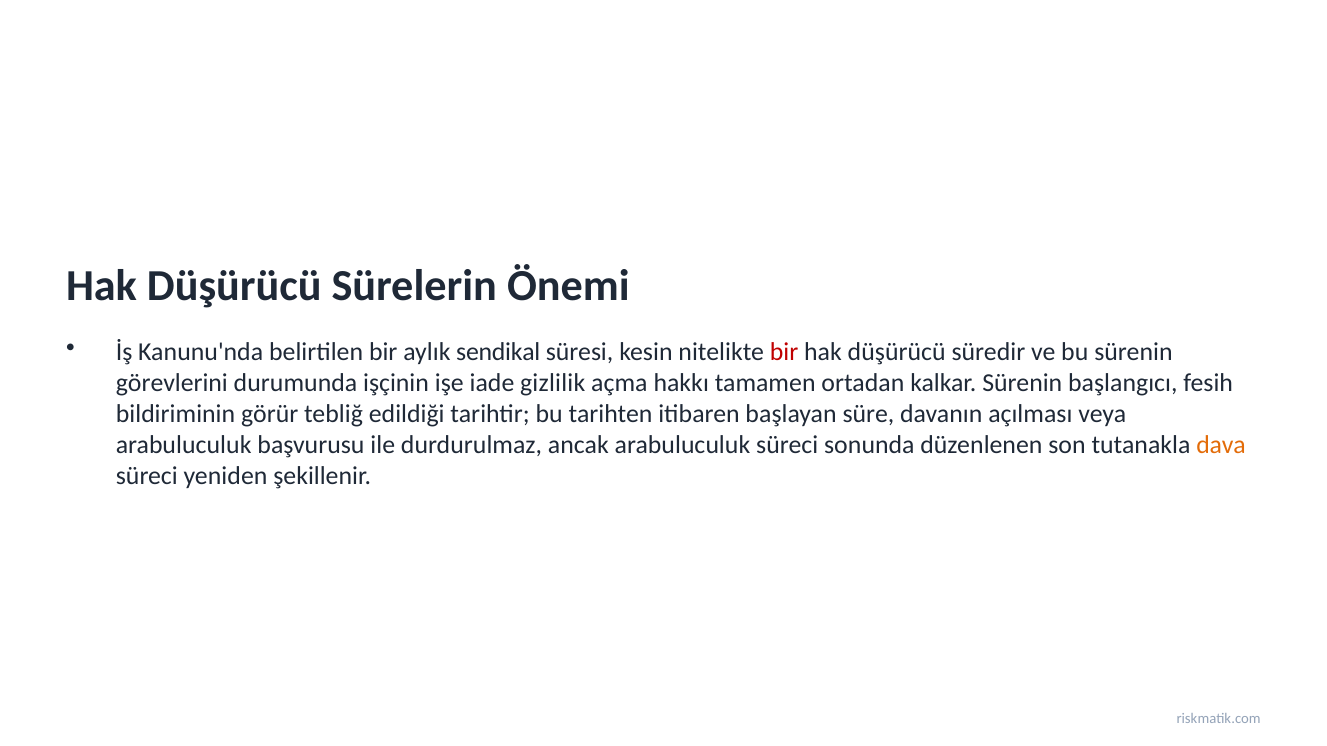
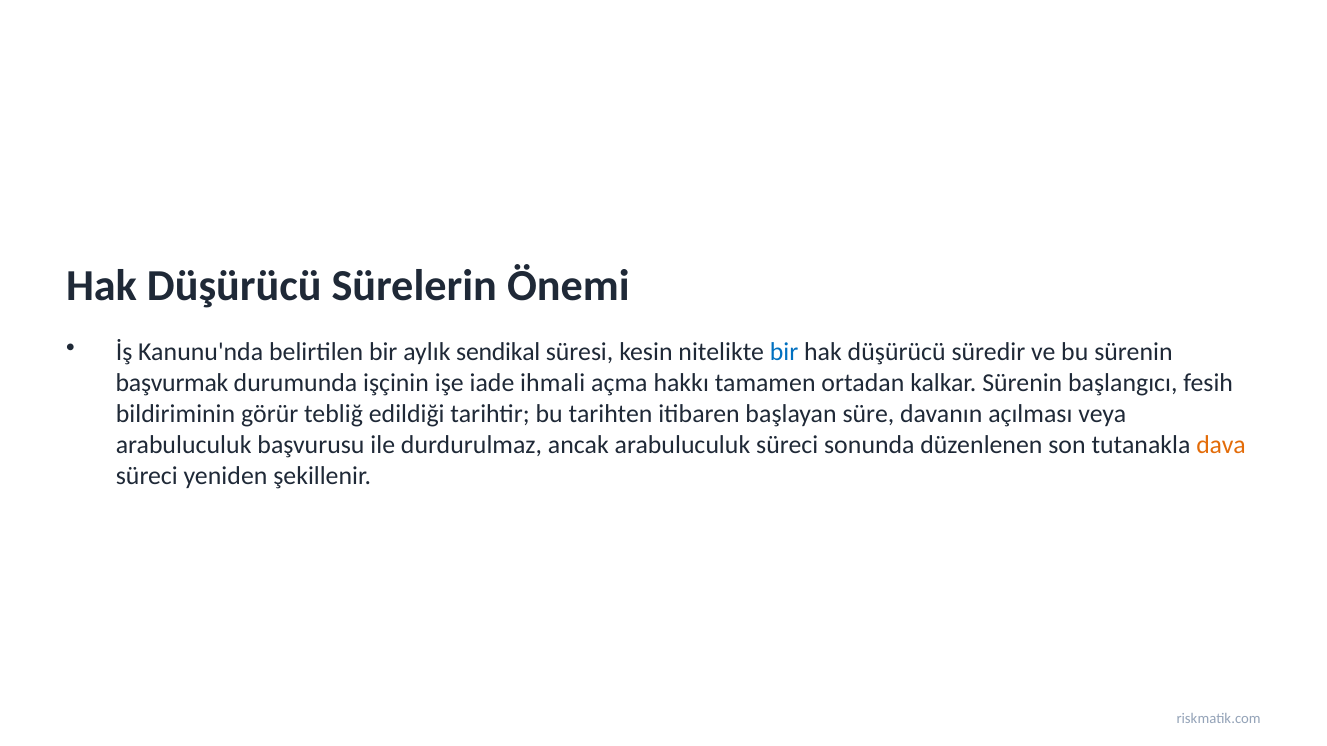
bir colour: red -> blue (784, 352)
görevlerini: görevlerini -> başvurmak (172, 383)
gizlilik: gizlilik -> ihmali (553, 383)
